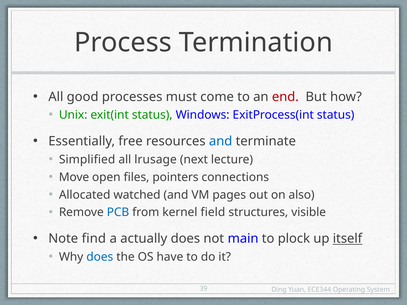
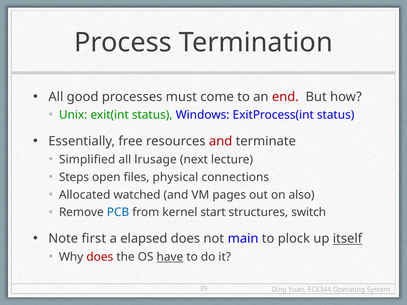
and colour: blue -> red (221, 141)
Move: Move -> Steps (74, 177)
pointers: pointers -> physical (175, 177)
field: field -> start (213, 213)
visible: visible -> switch (309, 213)
find: find -> first (94, 239)
actually: actually -> elapsed (144, 239)
does colour: blue -> red (100, 257)
have underline: none -> present (170, 257)
